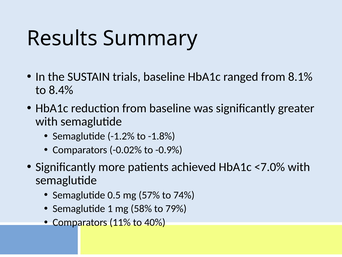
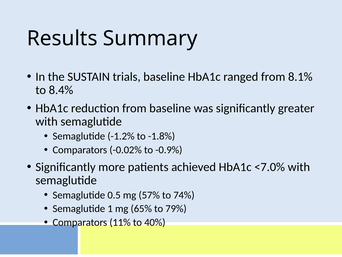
58%: 58% -> 65% (141, 208)
